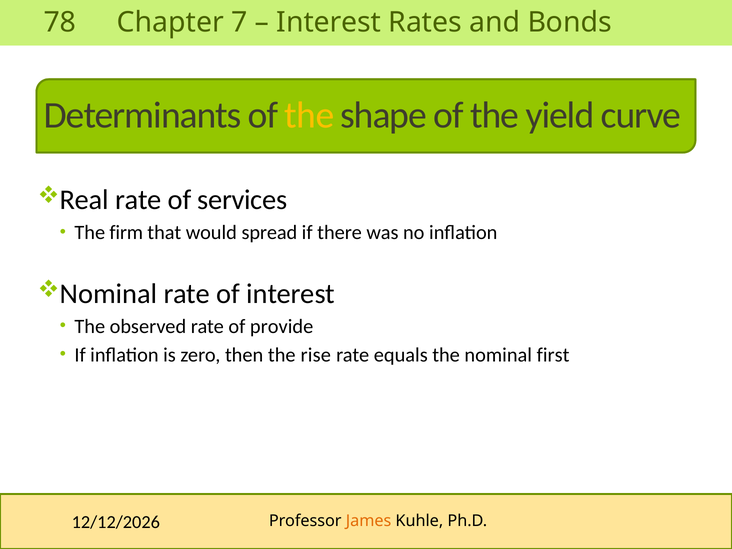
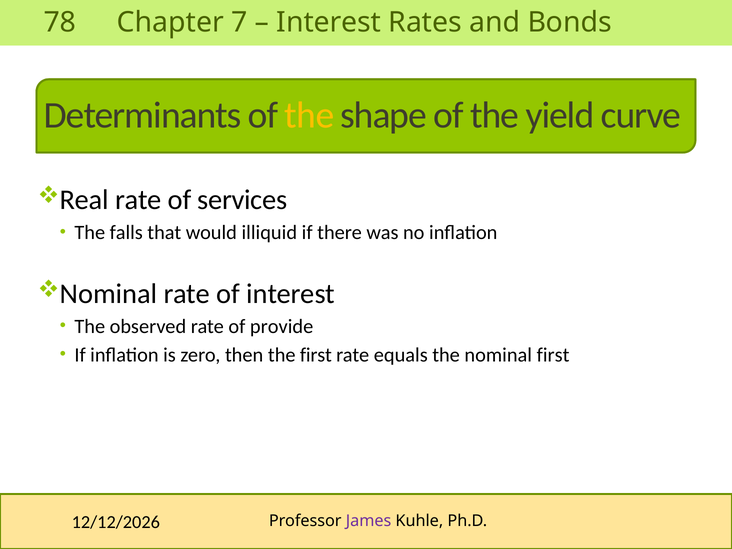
firm: firm -> falls (126, 232)
spread: spread -> illiquid (269, 232)
the rise: rise -> first (316, 355)
James colour: orange -> purple (369, 521)
